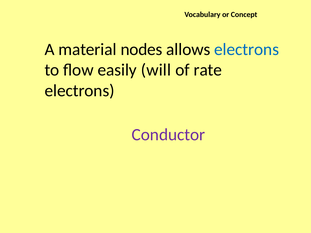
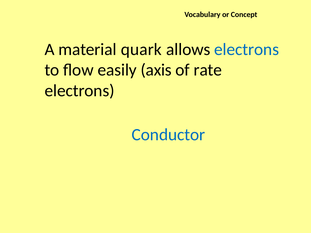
nodes: nodes -> quark (141, 49)
will: will -> axis (156, 70)
Conductor colour: purple -> blue (168, 135)
